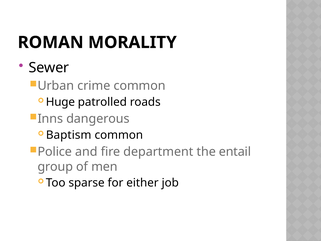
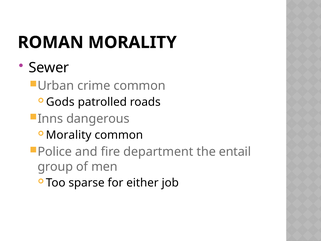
Huge: Huge -> Gods (60, 102)
Baptism: Baptism -> Morality (69, 135)
